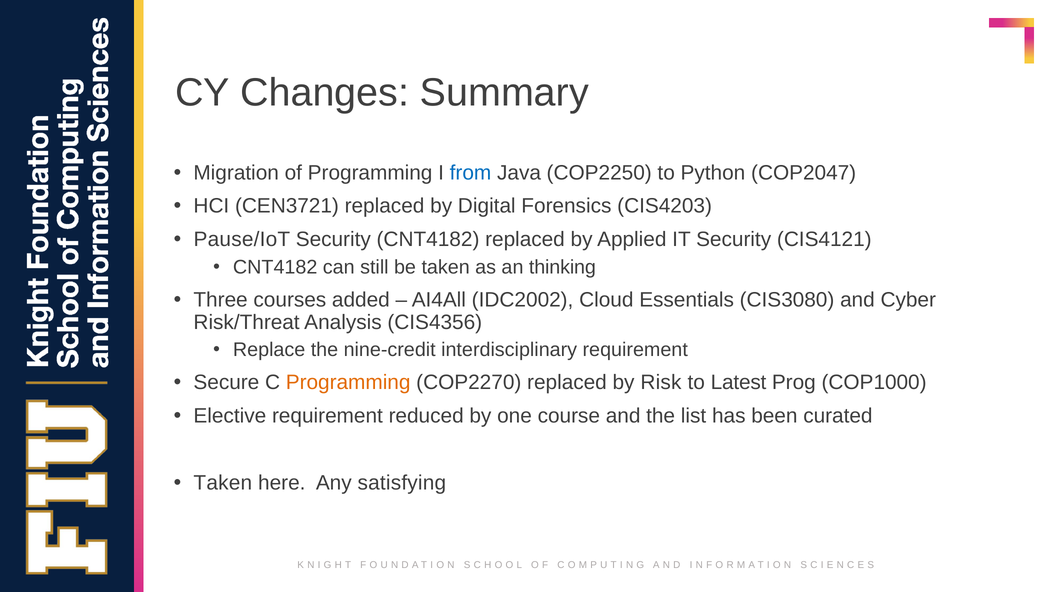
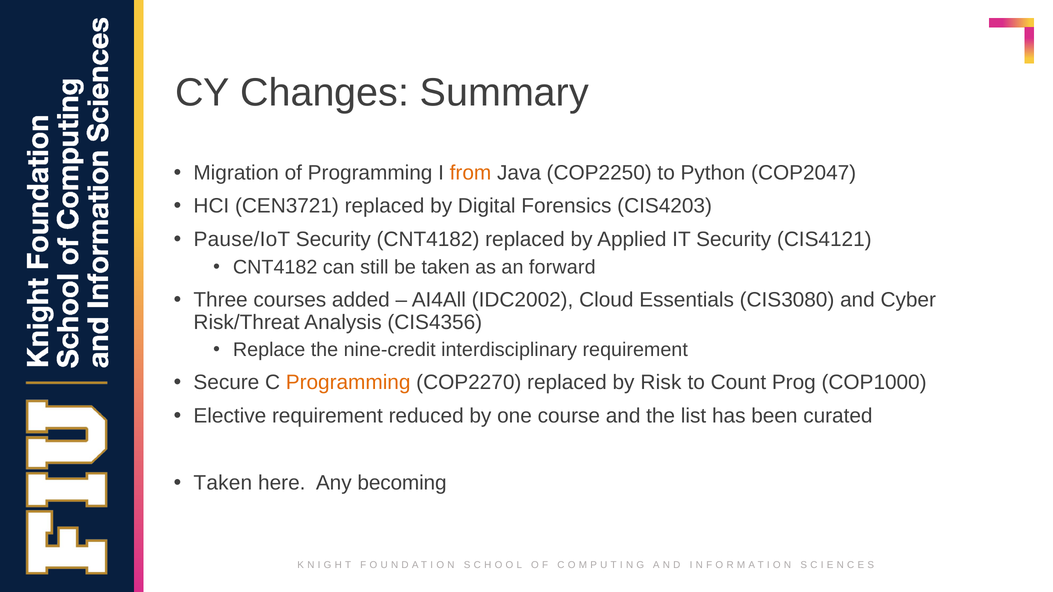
from colour: blue -> orange (471, 173)
thinking: thinking -> forward (562, 267)
Latest: Latest -> Count (738, 383)
satisfying: satisfying -> becoming (402, 483)
